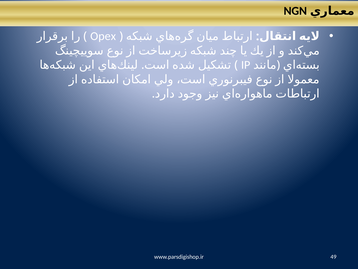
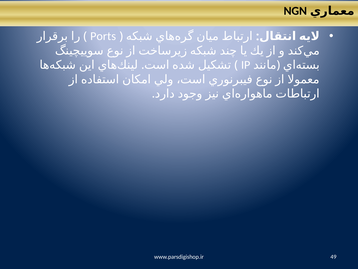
Opex: Opex -> Ports (103, 36)
